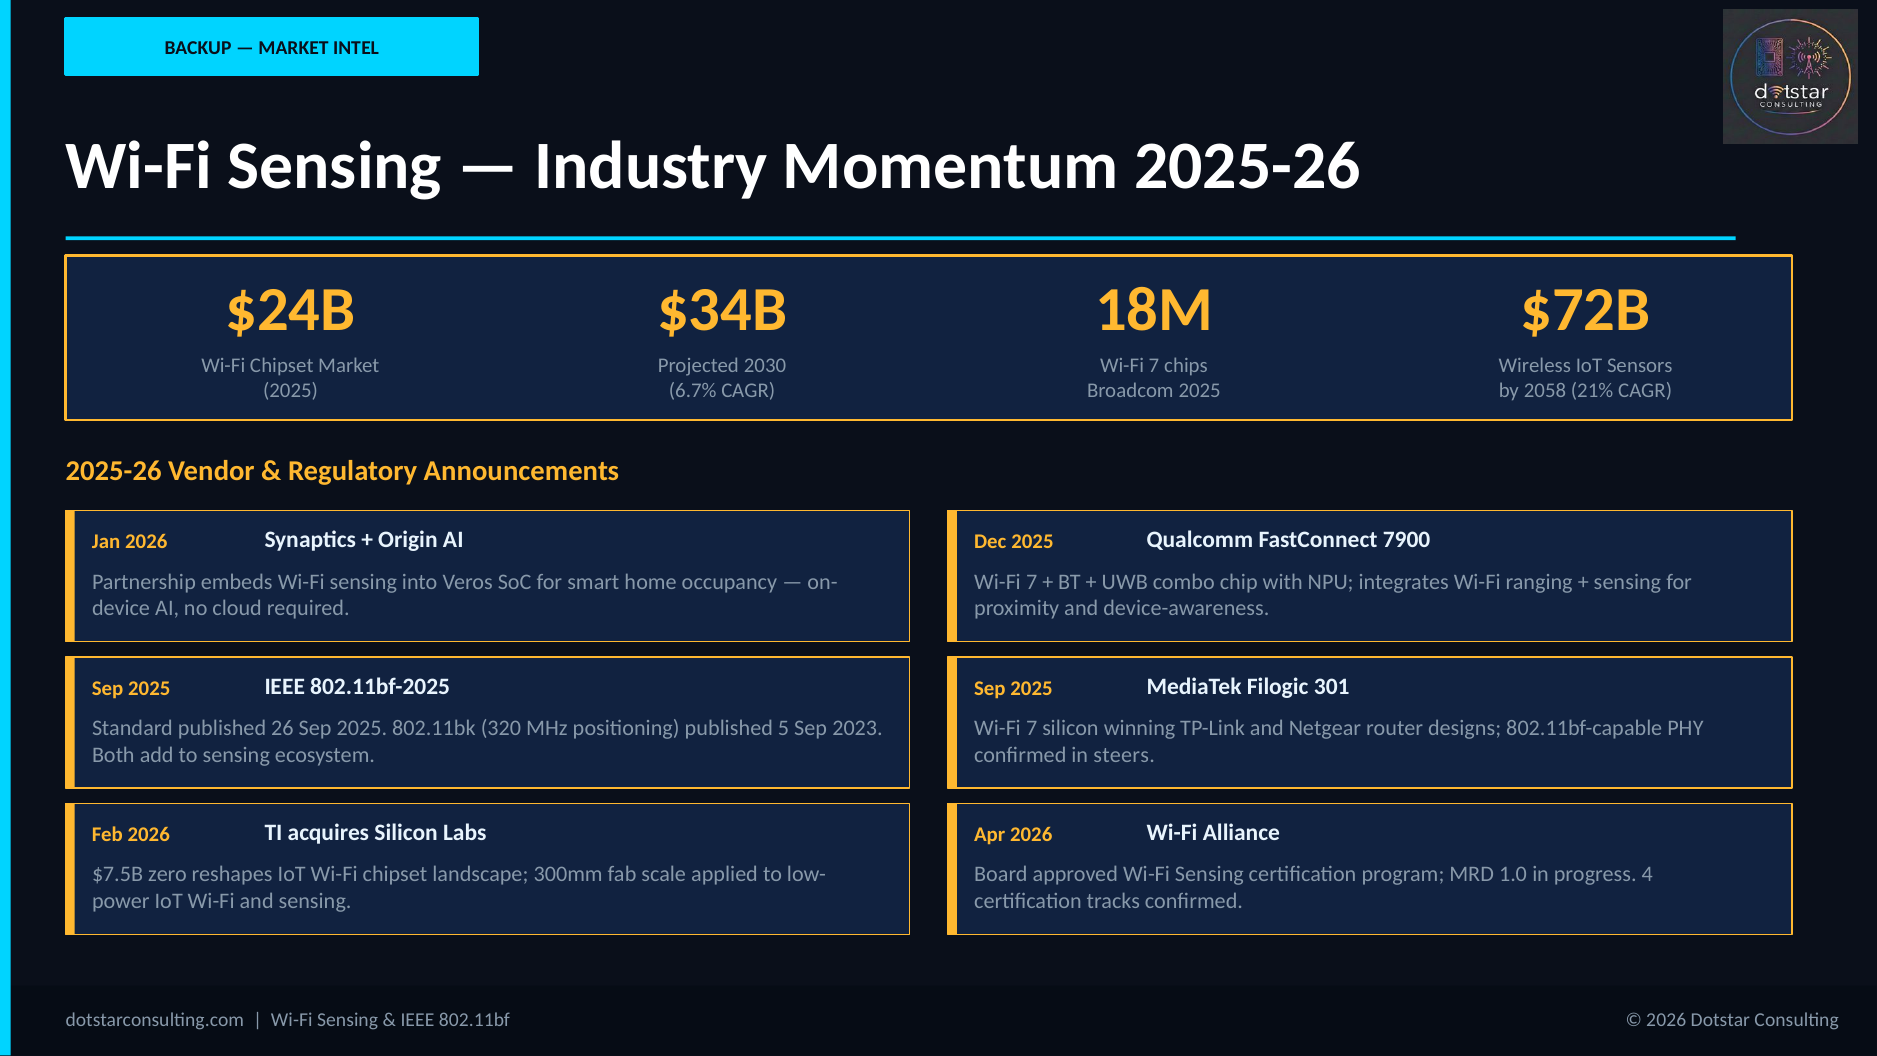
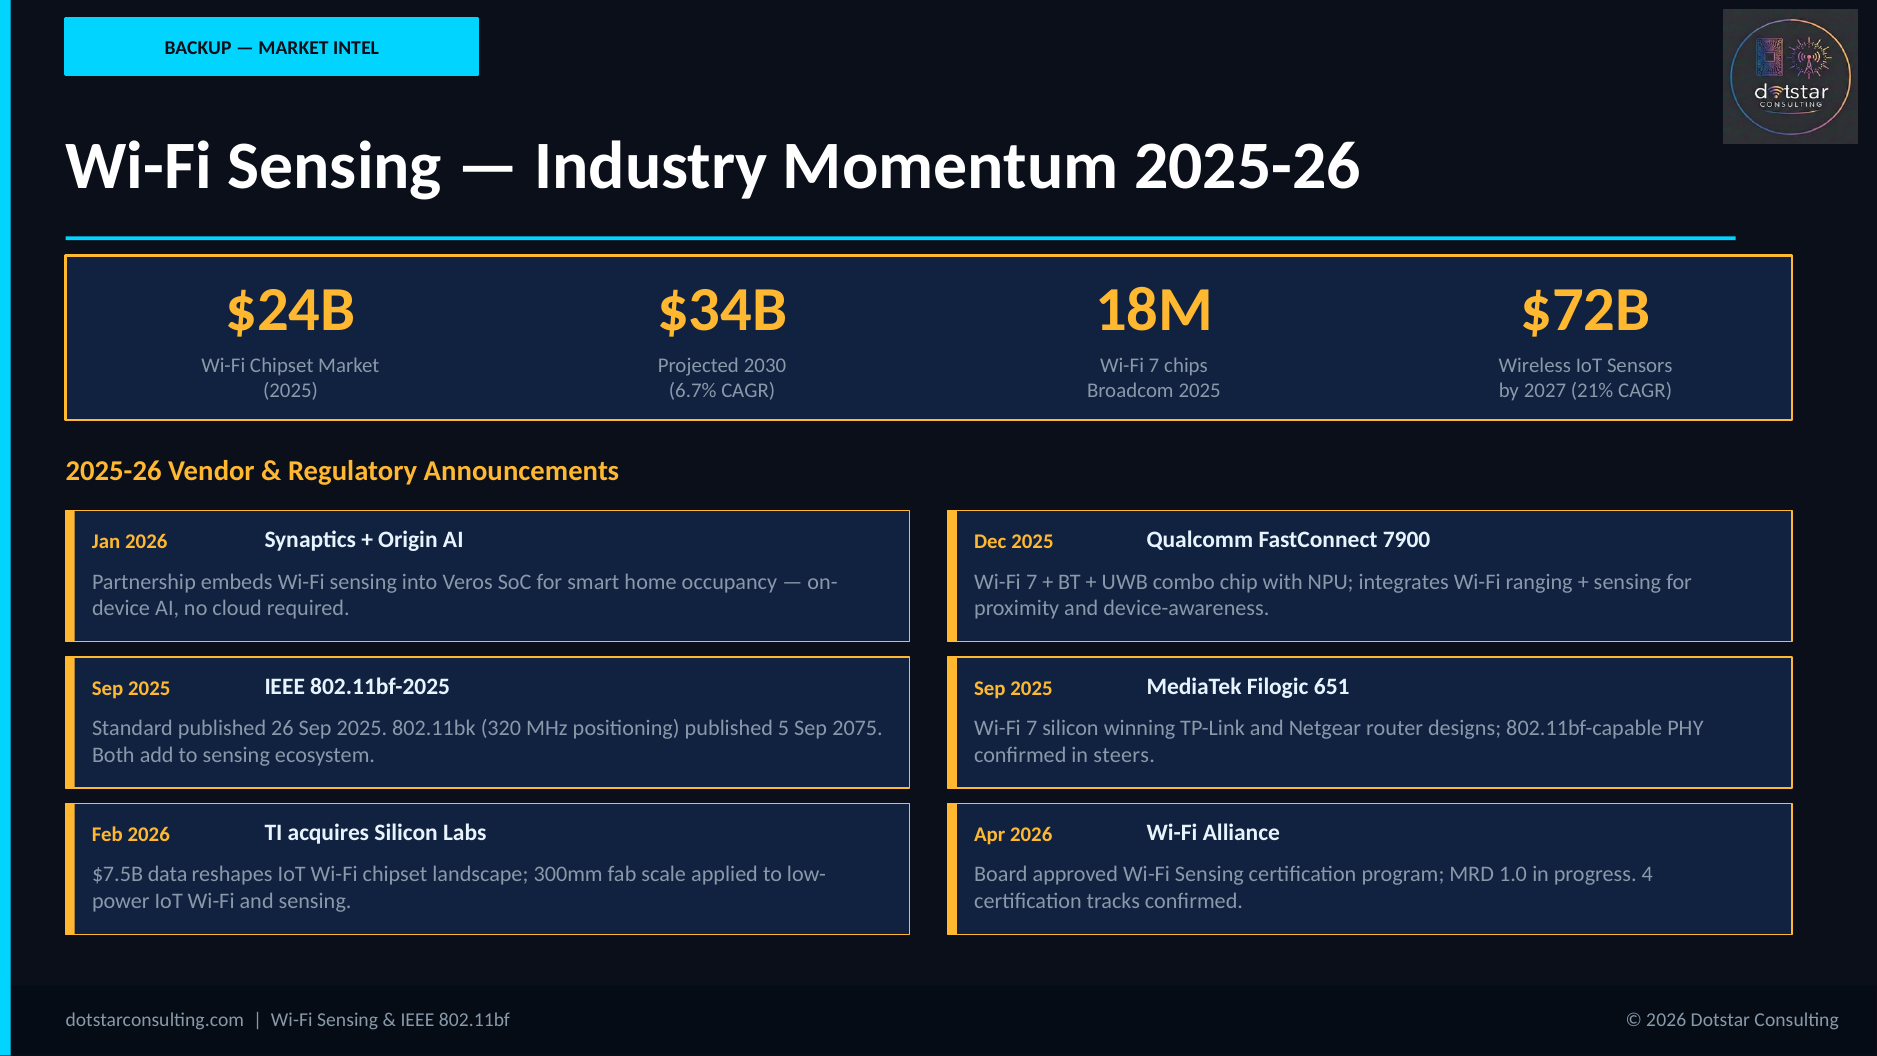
2058: 2058 -> 2027 (1545, 391)
301: 301 -> 651 (1332, 687)
2023: 2023 -> 2075 (858, 728)
zero: zero -> data (168, 874)
